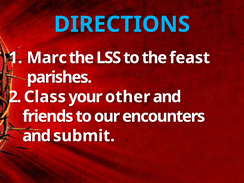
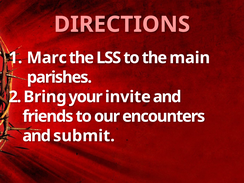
DIRECTIONS colour: light blue -> pink (122, 24)
feast: feast -> main (190, 58)
Class: Class -> Bring (45, 97)
other: other -> invite (128, 97)
